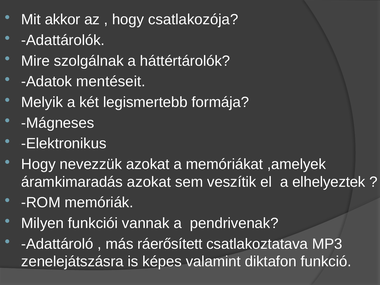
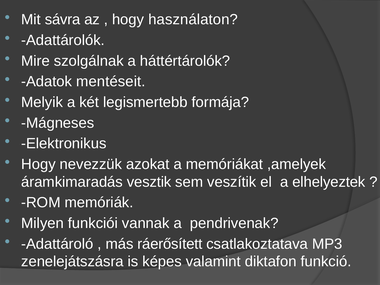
akkor: akkor -> sávra (63, 20)
csatlakozója: csatlakozója -> használaton (193, 20)
áramkimaradás azokat: azokat -> vesztik (149, 182)
